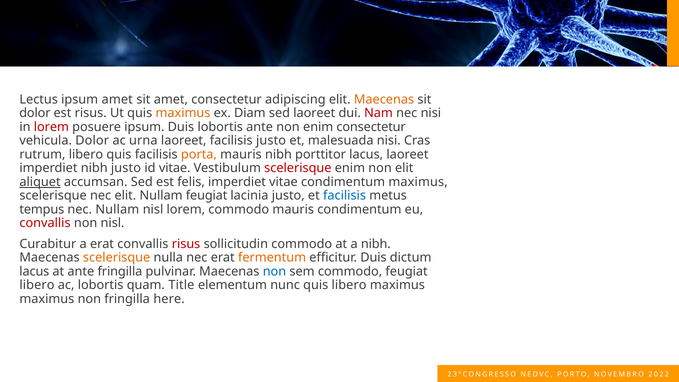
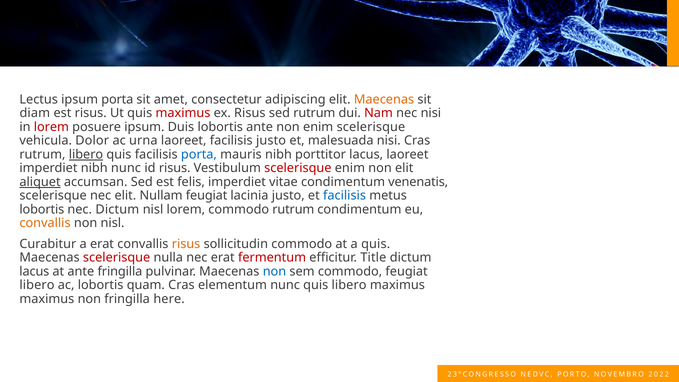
ipsum amet: amet -> porta (117, 99)
dolor: dolor -> diam (35, 113)
maximus colour: orange -> red (183, 113)
ex Diam: Diam -> Risus (250, 113)
sed laoreet: laoreet -> rutrum (314, 113)
enim consectetur: consectetur -> scelerisque (371, 127)
libero underline: none -> present (86, 154)
porta colour: orange -> blue (199, 154)
nibh justo: justo -> nunc (126, 168)
id vitae: vitae -> risus (175, 168)
condimentum maximus: maximus -> venenatis (418, 182)
tempus: tempus -> lobortis (42, 209)
nec Nullam: Nullam -> Dictum (117, 209)
commodo mauris: mauris -> rutrum (293, 209)
convallis colour: red -> orange (45, 223)
risus colour: red -> orange (186, 244)
a nibh: nibh -> quis (376, 244)
scelerisque colour: orange -> red (117, 258)
fermentum colour: orange -> red (272, 258)
efficitur Duis: Duis -> Title (373, 258)
quam Title: Title -> Cras (181, 285)
